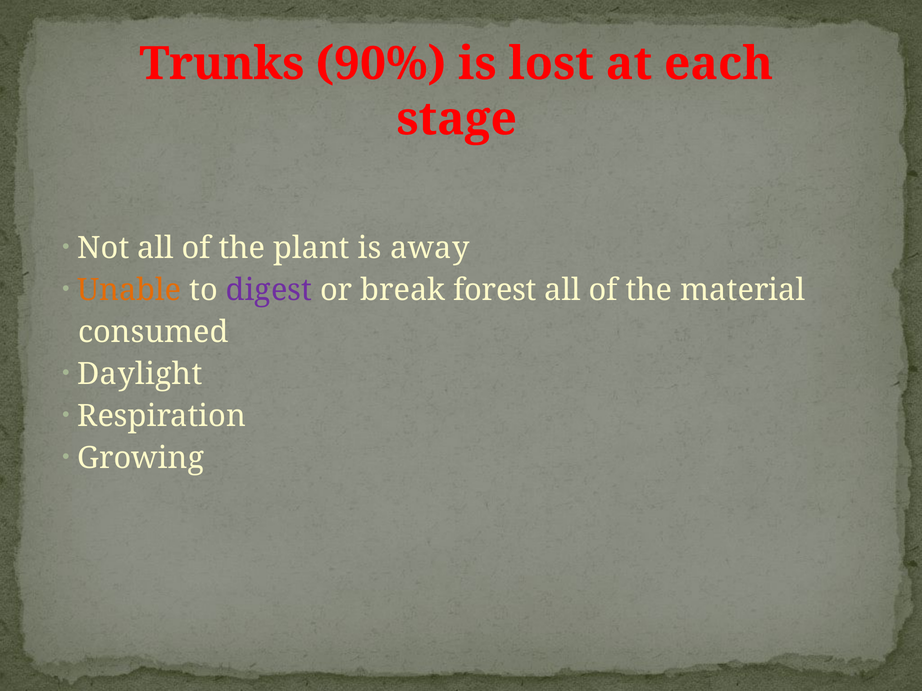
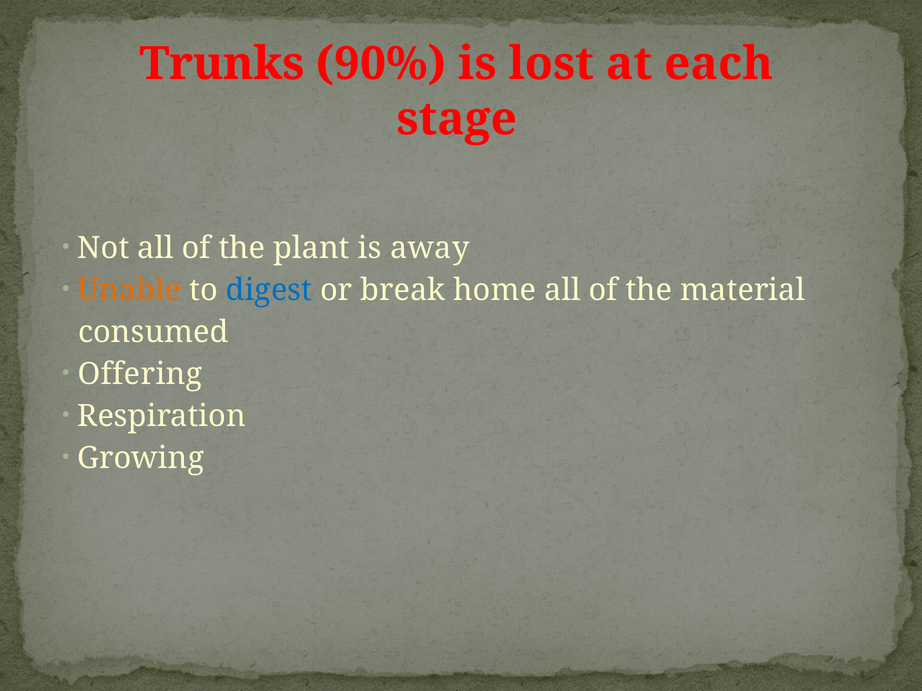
digest colour: purple -> blue (269, 290)
forest: forest -> home (495, 290)
Daylight: Daylight -> Offering (140, 374)
